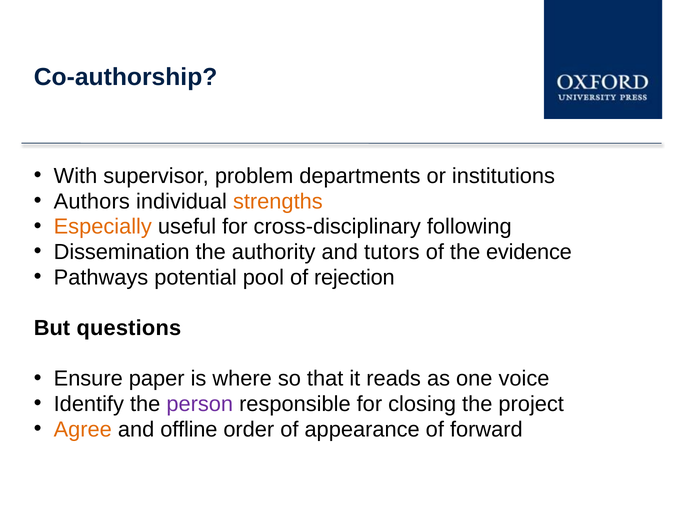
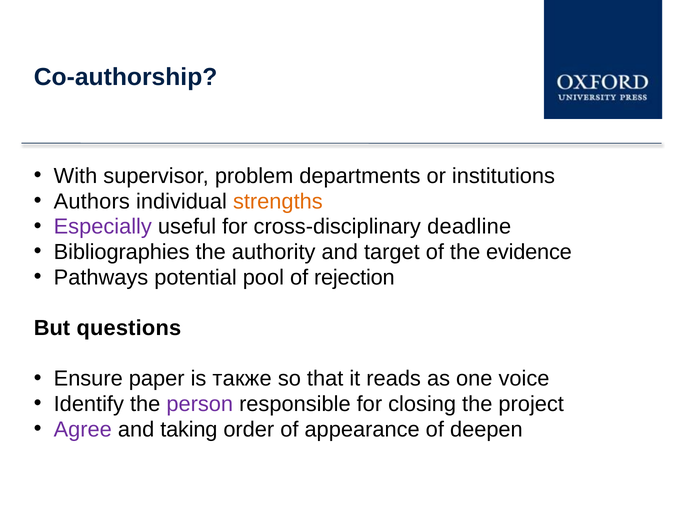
Especially colour: orange -> purple (103, 227)
following: following -> deadline (469, 227)
Dissemination: Dissemination -> Bibliographies (122, 252)
tutors: tutors -> target (392, 252)
where: where -> также (242, 379)
Agree colour: orange -> purple (83, 430)
offline: offline -> taking (189, 430)
forward: forward -> deepen (486, 430)
